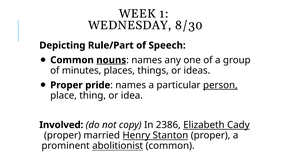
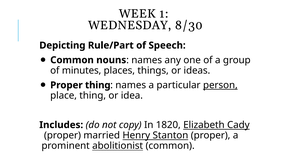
nouns underline: present -> none (111, 60)
Proper pride: pride -> thing (98, 85)
Involved: Involved -> Includes (61, 125)
2386: 2386 -> 1820 (168, 125)
